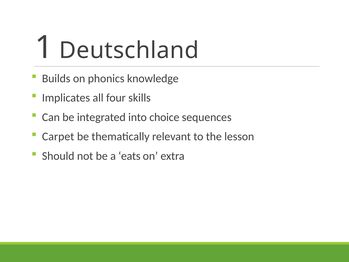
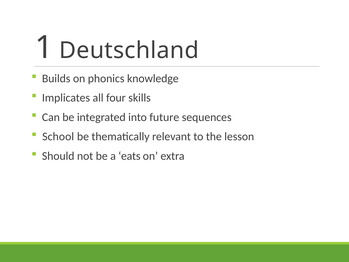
choice: choice -> future (164, 117)
Carpet: Carpet -> School (58, 136)
